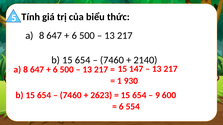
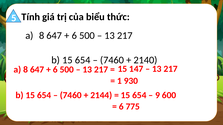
2623: 2623 -> 2144 (101, 96)
554: 554 -> 775 (133, 107)
